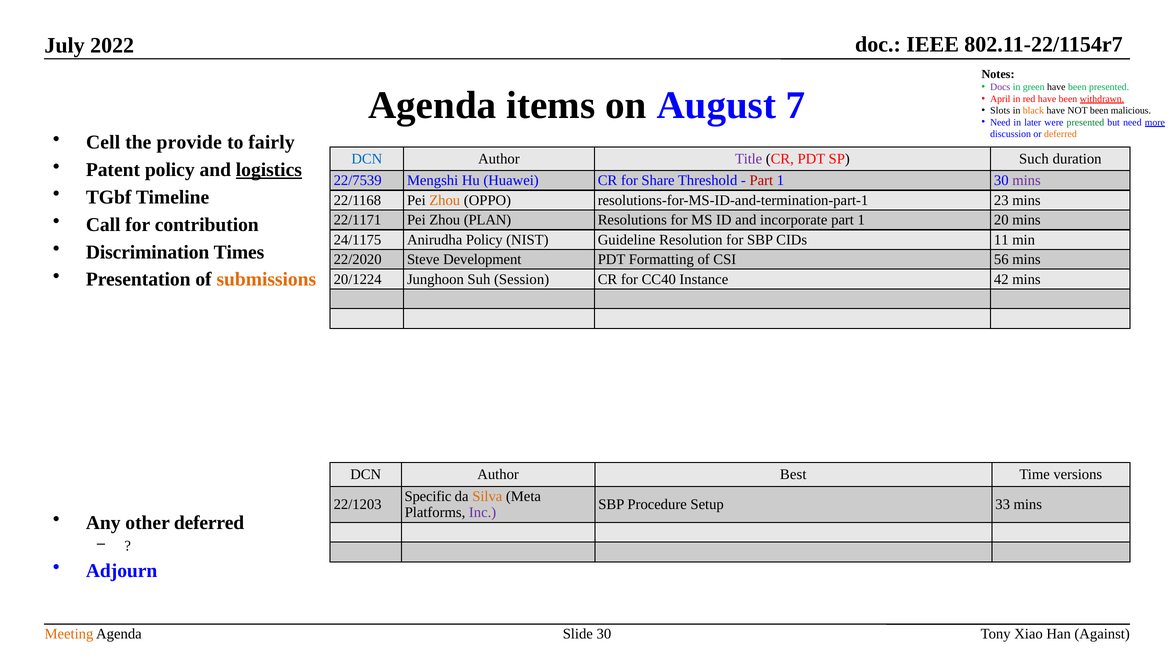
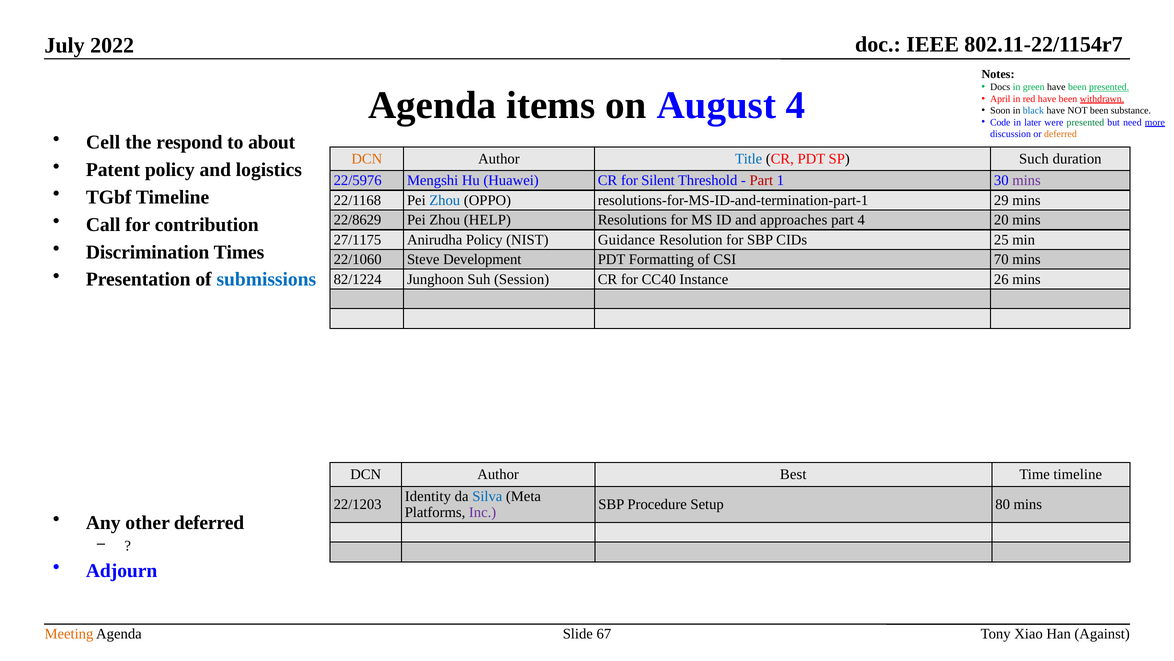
Docs colour: purple -> black (1000, 87)
presented underline: none -> present (1109, 87)
August 7: 7 -> 4 (796, 105)
Slots: Slots -> Soon (1000, 110)
black colour: orange -> blue (1033, 110)
malicious: malicious -> substance (1131, 110)
Need: Need -> Code (1000, 122)
provide: provide -> respond (189, 142)
fairly: fairly -> about (272, 142)
DCN colour: blue -> orange (367, 159)
Title colour: purple -> blue (749, 159)
logistics underline: present -> none (269, 170)
22/7539: 22/7539 -> 22/5976 (358, 180)
Share: Share -> Silent (658, 180)
Zhou colour: orange -> blue (445, 200)
23: 23 -> 29 (1001, 200)
22/1171: 22/1171 -> 22/8629 (357, 220)
PLAN: PLAN -> HELP (487, 220)
incorporate: incorporate -> approaches (794, 220)
1: 1 -> 4 (861, 220)
24/1175: 24/1175 -> 27/1175 (357, 239)
Guideline: Guideline -> Guidance (627, 239)
11: 11 -> 25 (1001, 239)
22/2020: 22/2020 -> 22/1060 (358, 259)
56: 56 -> 70 (1001, 259)
submissions colour: orange -> blue (266, 279)
20/1224: 20/1224 -> 82/1224 (358, 279)
42: 42 -> 26 (1001, 279)
Time versions: versions -> timeline (1078, 474)
Specific: Specific -> Identity (428, 496)
Silva colour: orange -> blue (487, 496)
33: 33 -> 80 (1003, 504)
30: 30 -> 67 (604, 633)
